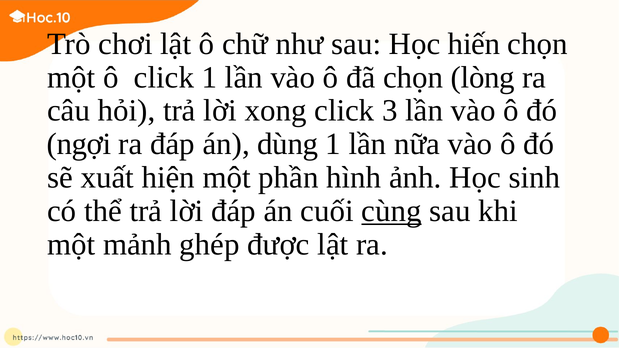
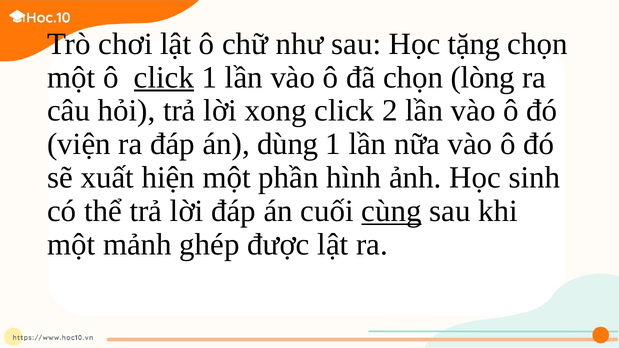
hiến: hiến -> tặng (474, 44)
click underline: none -> present (164, 77)
3: 3 -> 2 (390, 111)
ngợi: ngợi -> viện (79, 144)
